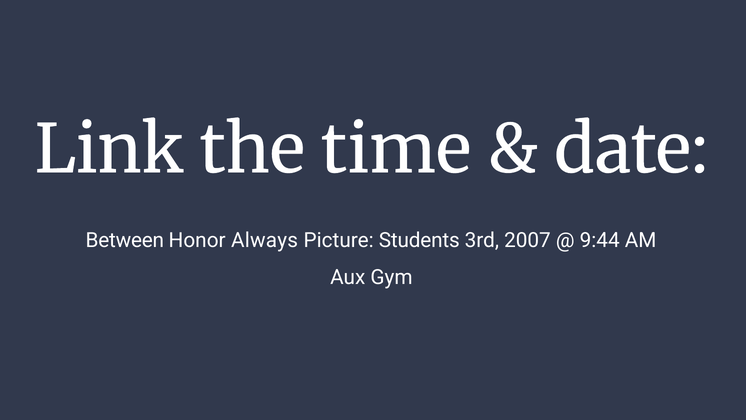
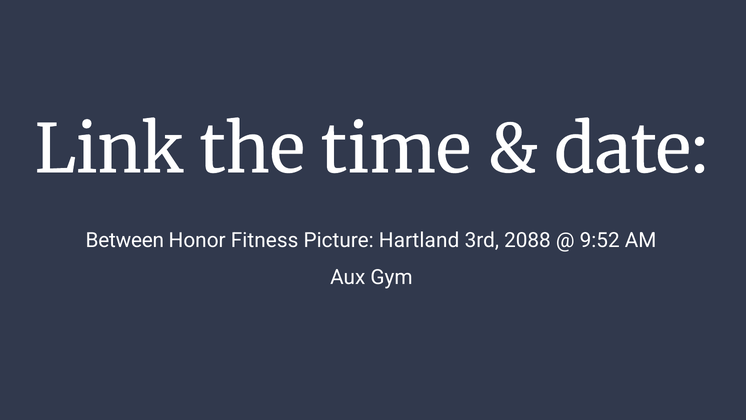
Always: Always -> Fitness (265, 240)
Students: Students -> Hartland (419, 240)
2007: 2007 -> 2088 (527, 240)
9:44: 9:44 -> 9:52 (600, 240)
